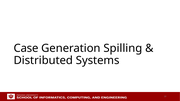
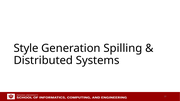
Case: Case -> Style (26, 48)
